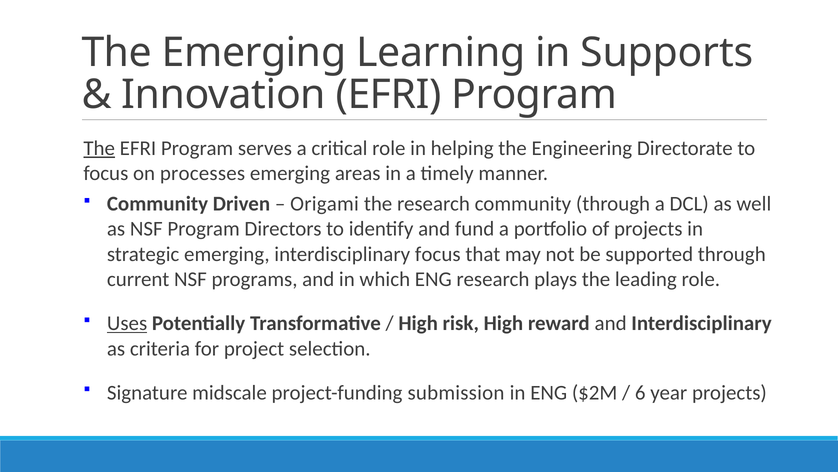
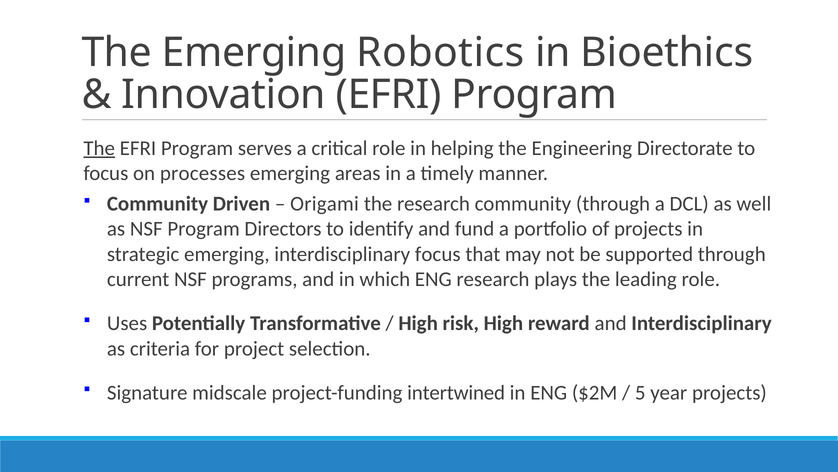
Learning: Learning -> Robotics (440, 52)
Supports: Supports -> Bioethics (667, 52)
Uses underline: present -> none (127, 323)
submission: submission -> intertwined (456, 392)
6: 6 -> 5 (640, 392)
